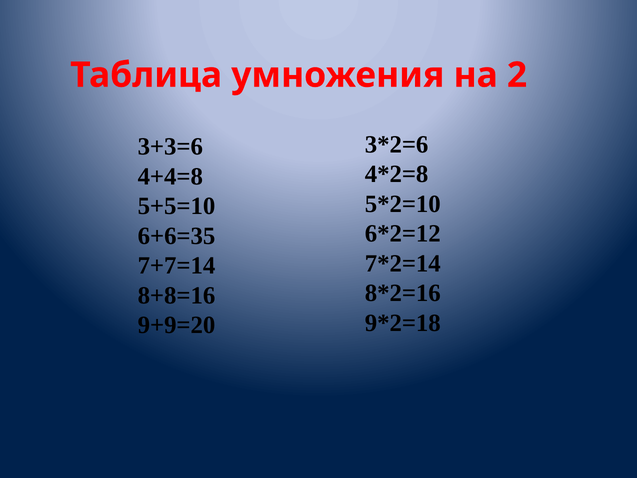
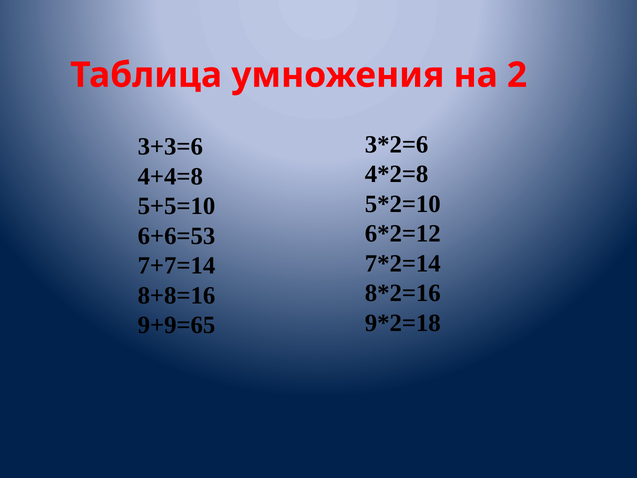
6+6=35: 6+6=35 -> 6+6=53 (177, 236)
9+9=20: 9+9=20 -> 9+9=65 (177, 325)
